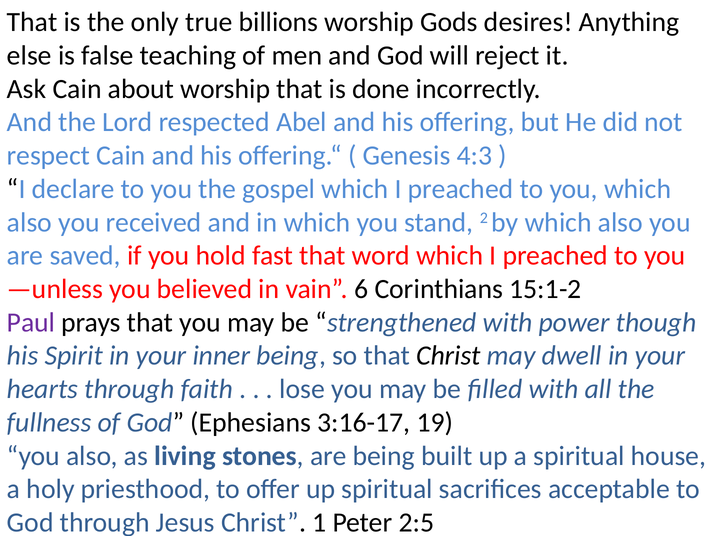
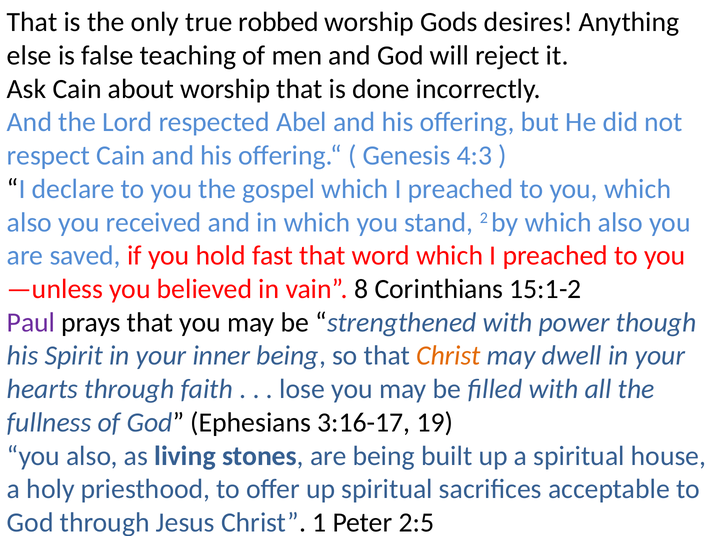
billions: billions -> robbed (279, 22)
6: 6 -> 8 (361, 289)
Christ colour: black -> orange (449, 355)
